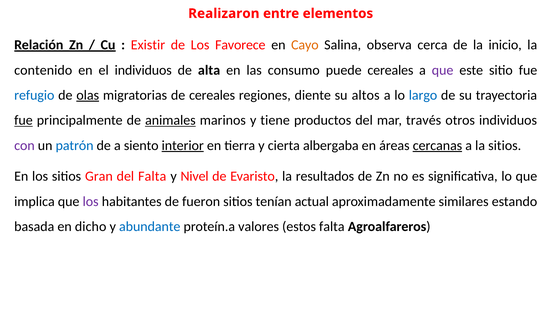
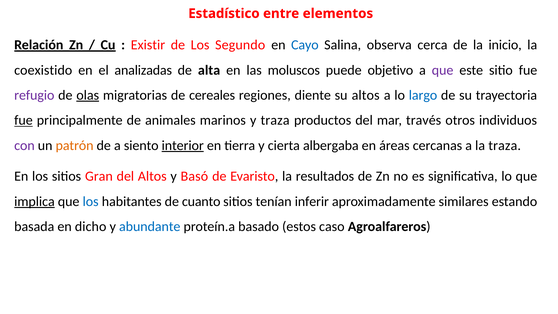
Realizaron: Realizaron -> Estadístico (224, 14)
Favorece: Favorece -> Segundo (240, 45)
Cayo colour: orange -> blue (305, 45)
contenido: contenido -> coexistido (43, 70)
el individuos: individuos -> analizadas (143, 70)
consumo: consumo -> moluscos (294, 70)
puede cereales: cereales -> objetivo (390, 70)
refugio colour: blue -> purple (34, 95)
animales underline: present -> none (170, 120)
y tiene: tiene -> traza (275, 120)
patrón colour: blue -> orange (75, 145)
cercanas underline: present -> none (437, 145)
la sitios: sitios -> traza (505, 145)
del Falta: Falta -> Altos (152, 176)
Nivel: Nivel -> Basó (194, 176)
implica underline: none -> present (34, 201)
los colour: purple -> blue (91, 201)
fueron: fueron -> cuanto (201, 201)
actual: actual -> inferir (312, 201)
valores: valores -> basado (259, 227)
estos falta: falta -> caso (332, 227)
